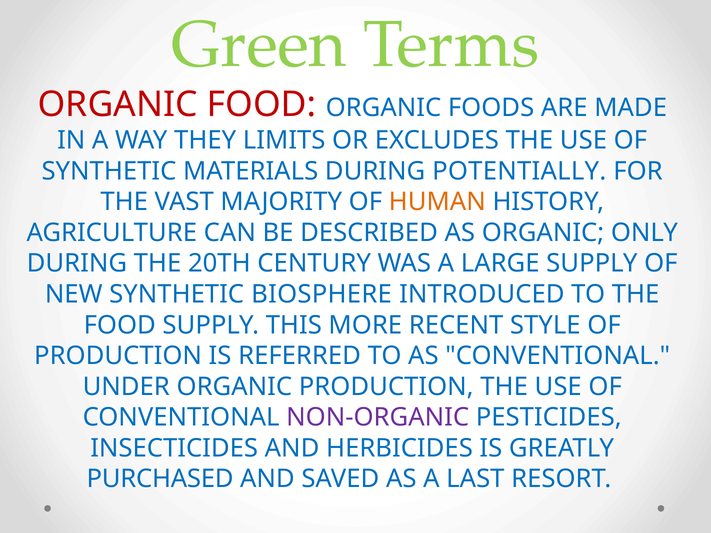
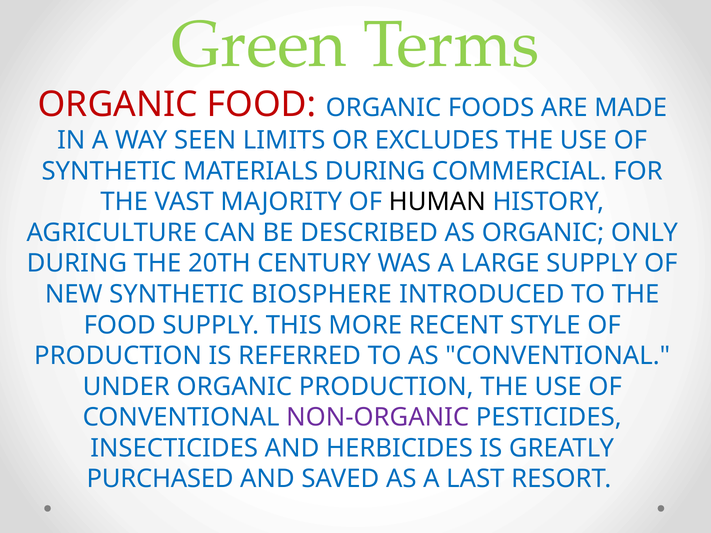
THEY: THEY -> SEEN (205, 140)
POTENTIALLY: POTENTIALLY -> COMMERCIAL (519, 171)
HUMAN colour: orange -> black (437, 202)
